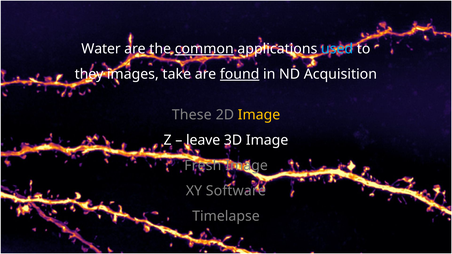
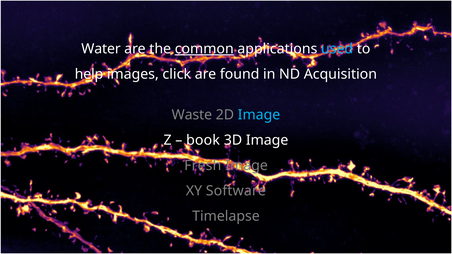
they: they -> help (89, 74)
take: take -> click (177, 74)
found underline: present -> none (240, 74)
These: These -> Waste (192, 115)
Image colour: yellow -> light blue (259, 115)
leave: leave -> book (203, 140)
